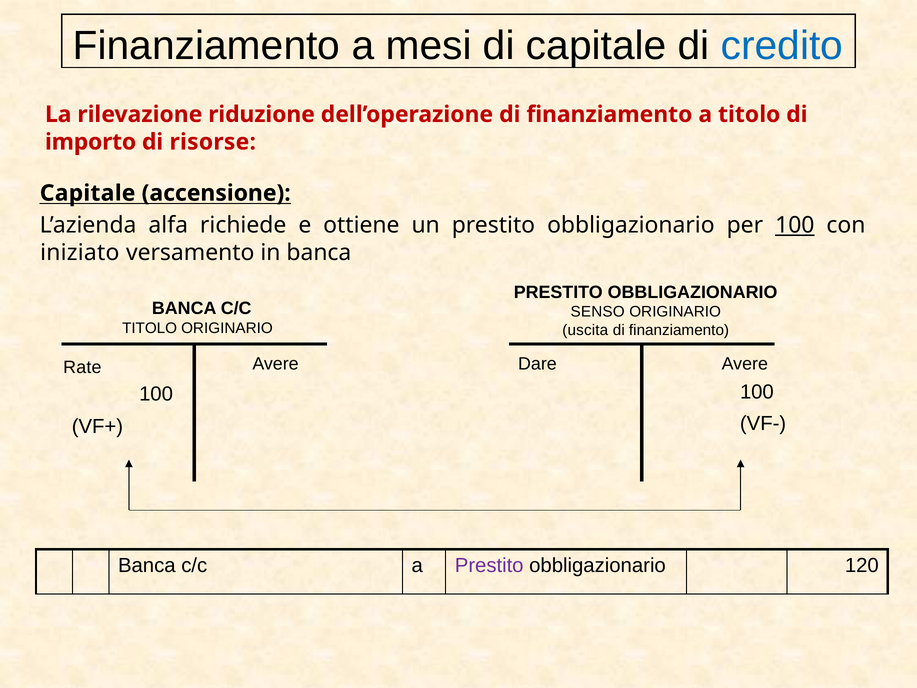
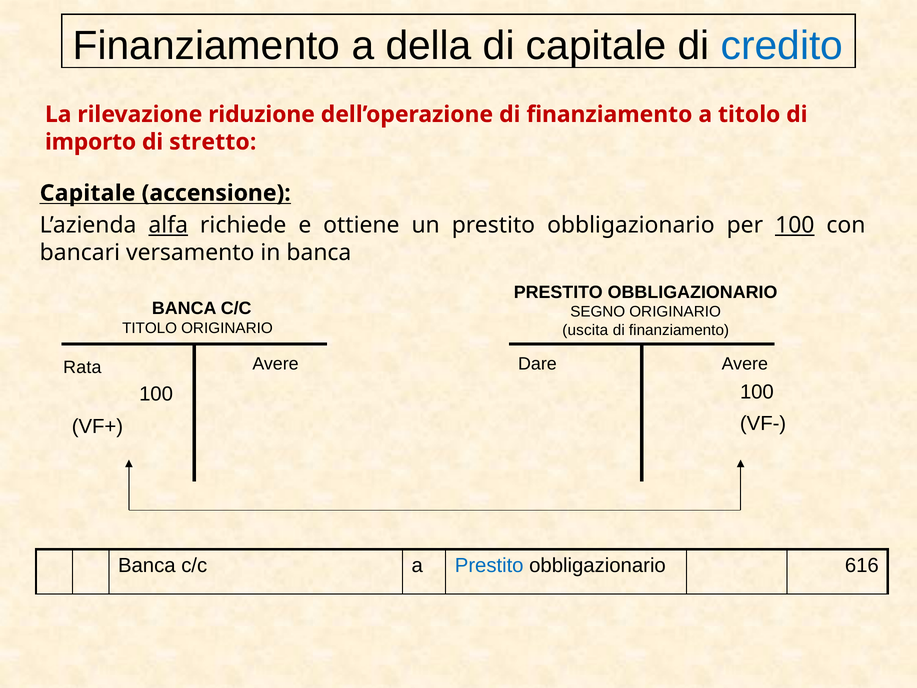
mesi: mesi -> della (429, 46)
risorse: risorse -> stretto (213, 142)
alfa underline: none -> present (168, 225)
iniziato: iniziato -> bancari (80, 253)
SENSO: SENSO -> SEGNO (598, 312)
Rate: Rate -> Rata (82, 367)
Prestito colour: purple -> blue (489, 565)
120: 120 -> 616 (862, 565)
